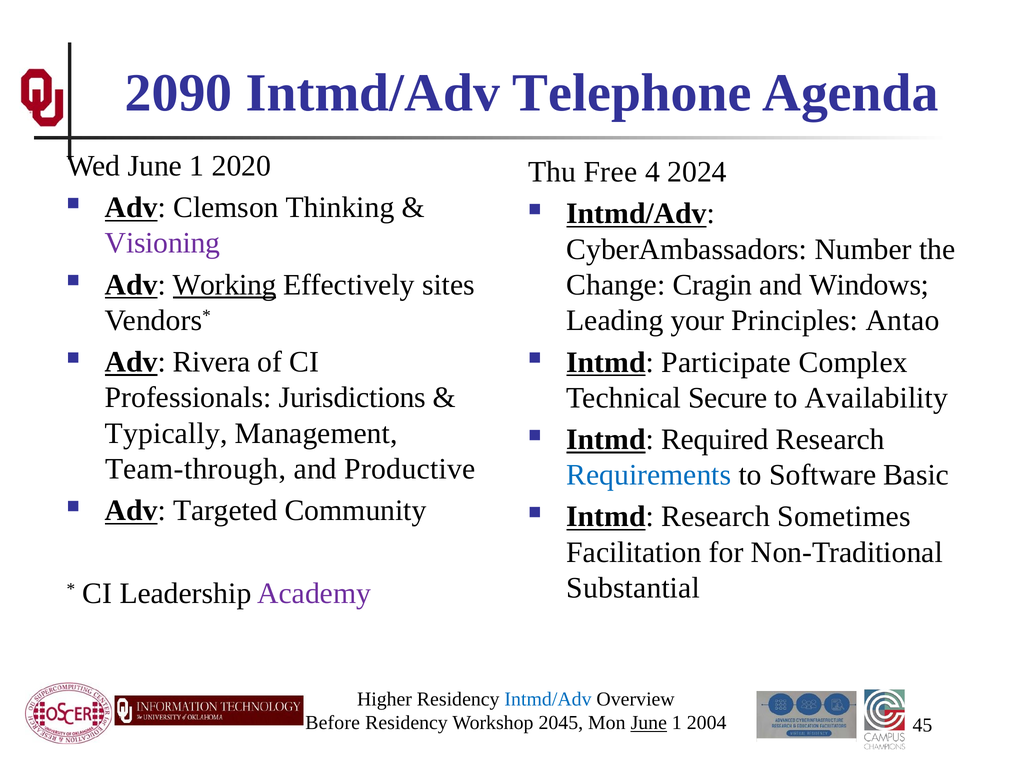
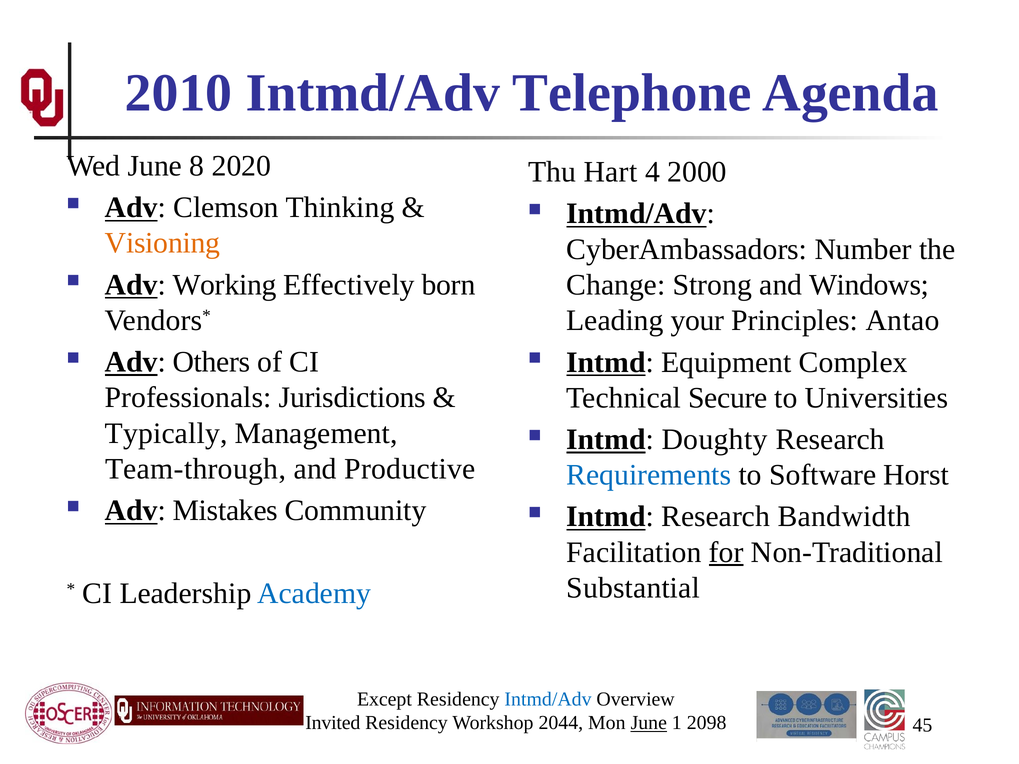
2090: 2090 -> 2010 (179, 93)
Wed June 1: 1 -> 8 (197, 166)
Free: Free -> Hart (610, 172)
2024: 2024 -> 2000 (697, 172)
Visioning colour: purple -> orange (163, 243)
Cragin: Cragin -> Strong (712, 285)
Working underline: present -> none (225, 285)
sites: sites -> born (449, 285)
Rivera: Rivera -> Others (211, 362)
Participate: Participate -> Equipment (726, 362)
Availability: Availability -> Universities (876, 398)
Required: Required -> Doughty (715, 440)
Basic: Basic -> Horst (916, 475)
Targeted: Targeted -> Mistakes (225, 511)
Sometimes: Sometimes -> Bandwidth (844, 517)
for underline: none -> present (726, 553)
Academy colour: purple -> blue (314, 594)
Higher: Higher -> Except (384, 699)
Before: Before -> Invited (333, 723)
2045: 2045 -> 2044 (561, 723)
2004: 2004 -> 2098 (707, 723)
